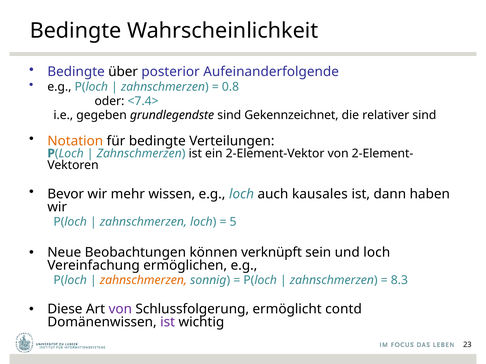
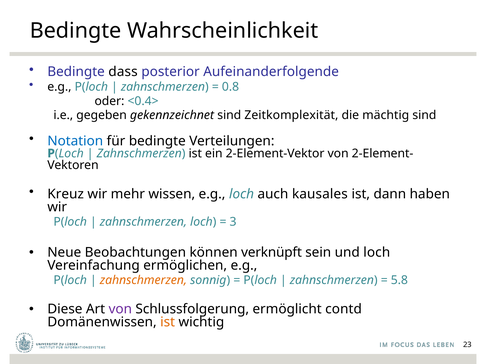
über: über -> dass (123, 72)
<7.4>: <7.4> -> <0.4> (143, 101)
grundlegendste: grundlegendste -> gekennzeichnet (172, 115)
Gekennzeichnet: Gekennzeichnet -> Zeitkomplexität (291, 115)
relativer: relativer -> mächtig (386, 115)
Notation colour: orange -> blue (75, 141)
Bevor: Bevor -> Kreuz (66, 194)
5: 5 -> 3 (233, 222)
8.3: 8.3 -> 5.8 (399, 280)
ist colour: purple -> orange (168, 322)
